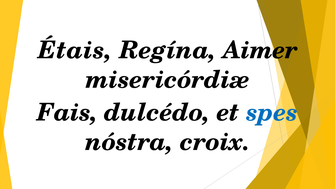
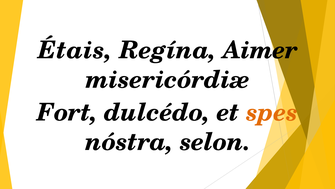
Fais: Fais -> Fort (67, 112)
spes colour: blue -> orange (272, 112)
croix: croix -> selon (215, 142)
